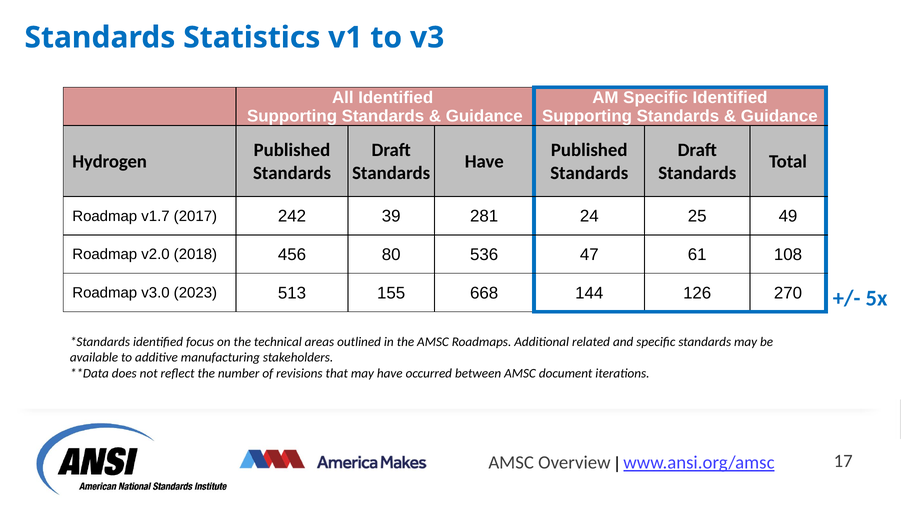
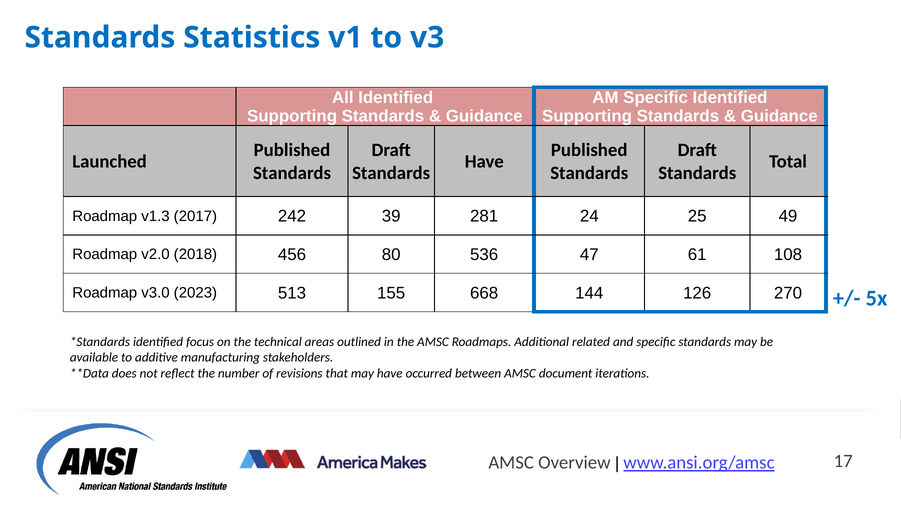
Hydrogen: Hydrogen -> Launched (110, 161)
v1.7: v1.7 -> v1.3 (156, 216)
